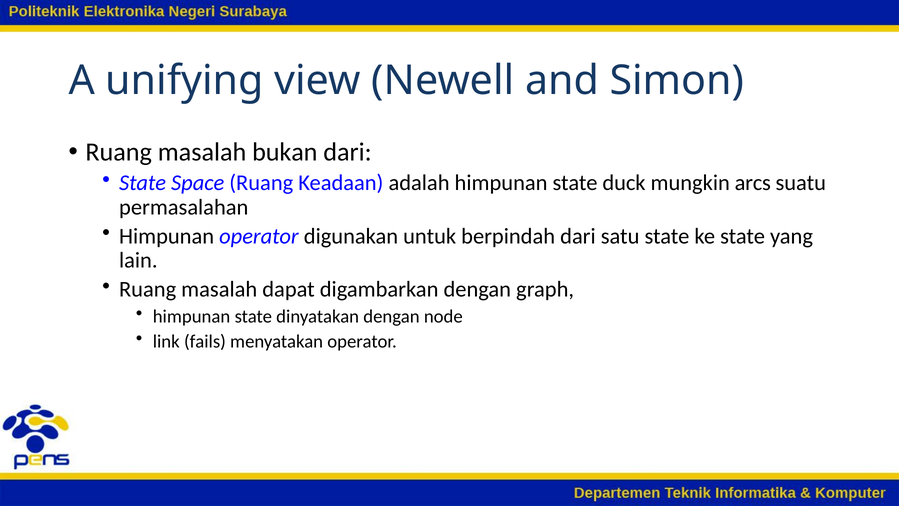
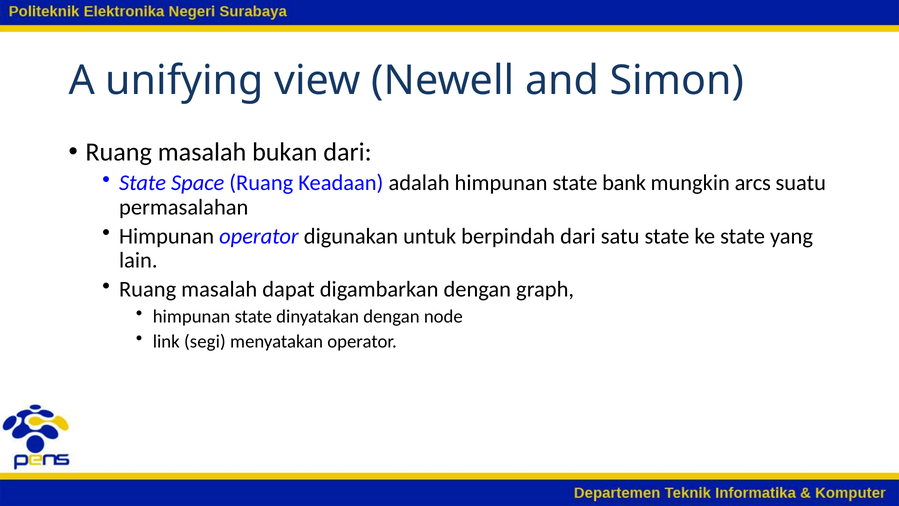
duck: duck -> bank (624, 183)
fails: fails -> segi (205, 341)
